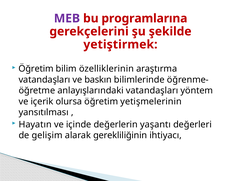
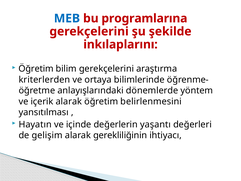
MEB colour: purple -> blue (67, 18)
yetiştirmek: yetiştirmek -> inkılaplarını (121, 44)
bilim özelliklerinin: özelliklerinin -> gerekçelerini (106, 69)
vatandaşları: vatandaşları -> kriterlerden (44, 80)
baskın: baskın -> ortaya (98, 80)
anlayışlarındaki vatandaşları: vatandaşları -> dönemlerde (152, 90)
içerik olursa: olursa -> alarak (69, 101)
yetişmelerinin: yetişmelerinin -> belirlenmesini (151, 101)
